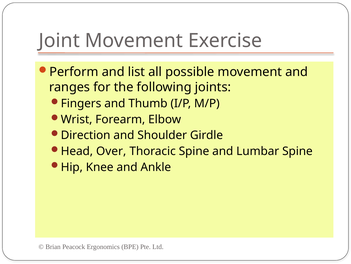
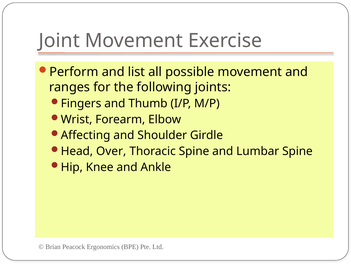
Direction: Direction -> Affecting (86, 135)
